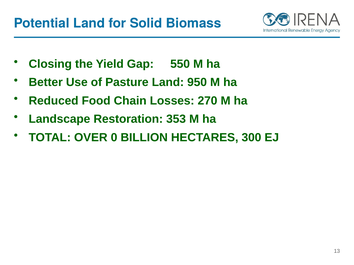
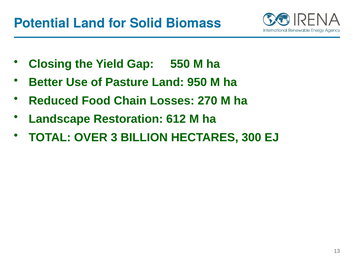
353: 353 -> 612 (176, 119)
0: 0 -> 3 (114, 138)
